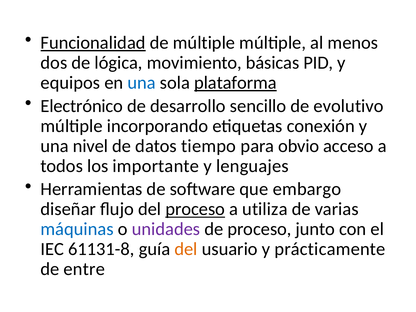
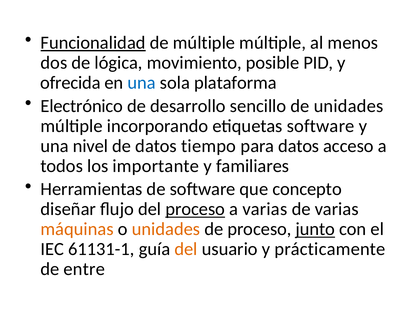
básicas: básicas -> posible (273, 63)
equipos: equipos -> ofrecida (70, 83)
plataforma underline: present -> none (235, 83)
de evolutivo: evolutivo -> unidades (349, 106)
etiquetas conexión: conexión -> software (321, 126)
para obvio: obvio -> datos (299, 146)
lenguajes: lenguajes -> familiares (253, 166)
embargo: embargo -> concepto (307, 189)
a utiliza: utiliza -> varias (265, 209)
máquinas colour: blue -> orange (77, 229)
unidades colour: purple -> orange (166, 229)
junto underline: none -> present (315, 229)
61131-8: 61131-8 -> 61131-1 (101, 249)
